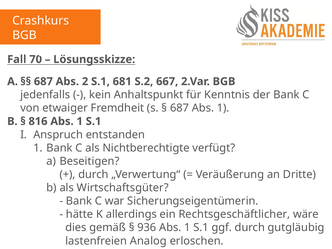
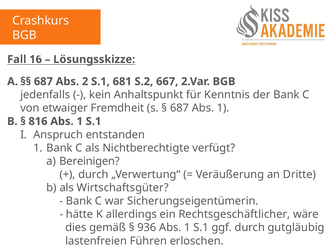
70: 70 -> 16 (36, 59)
Beseitigen: Beseitigen -> Bereinigen (90, 161)
Analog: Analog -> Führen (148, 241)
